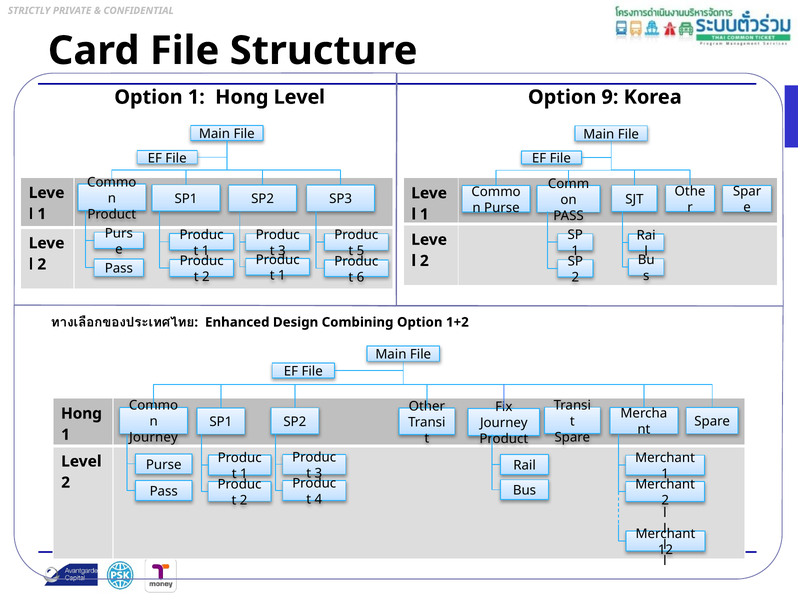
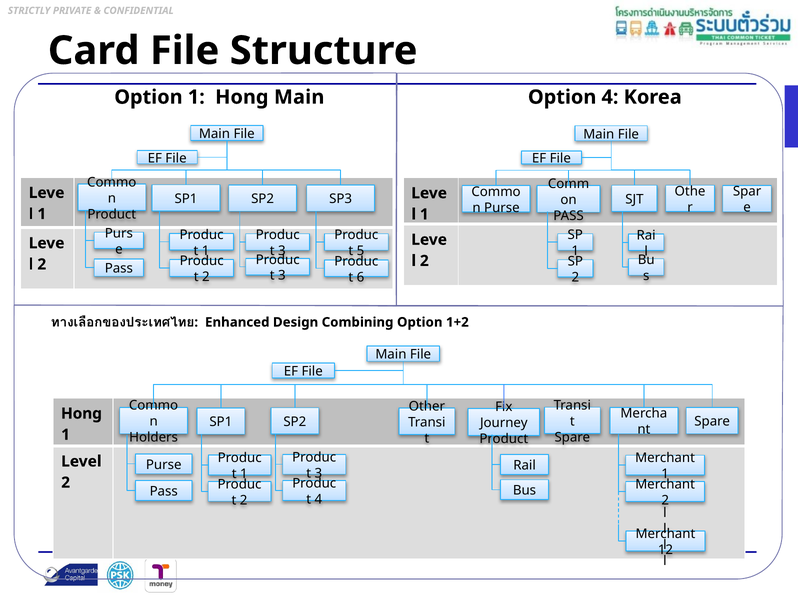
Hong Level: Level -> Main (299, 97)
Option 9: 9 -> 4 (610, 97)
1: 1 -> 3 (282, 275)
Journey: Journey -> Holders (154, 437)
